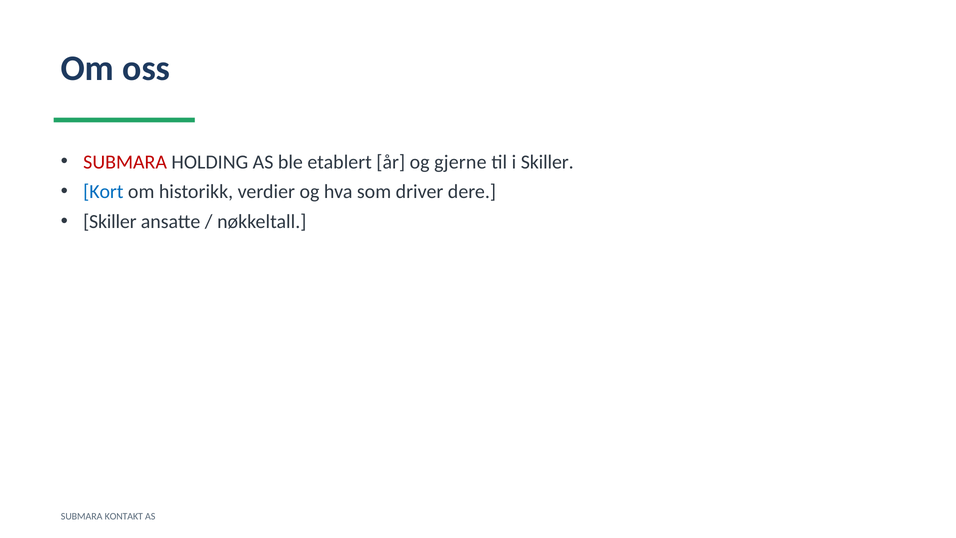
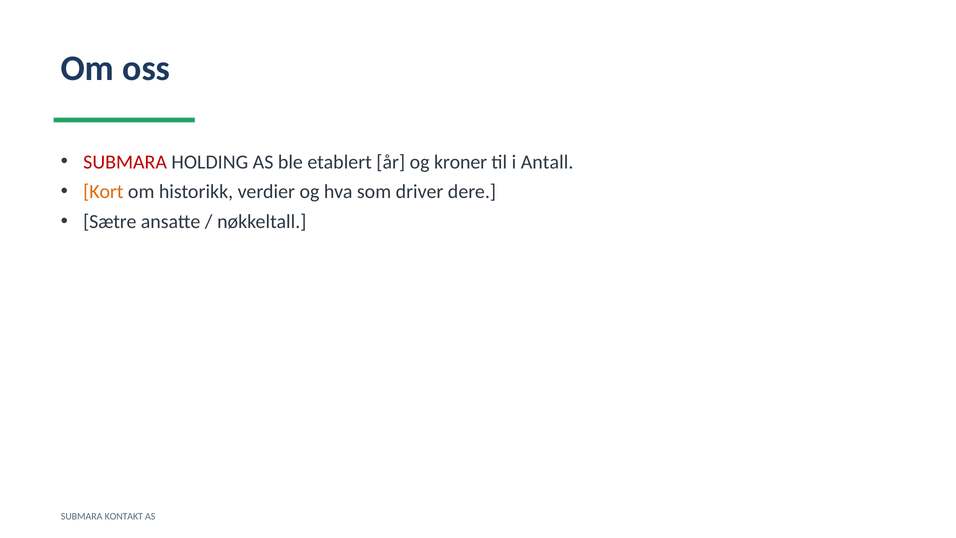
gjerne: gjerne -> kroner (461, 162)
i Skiller: Skiller -> Antall (547, 162)
Kort colour: blue -> orange (103, 192)
Skiller: Skiller -> Sætre (110, 222)
